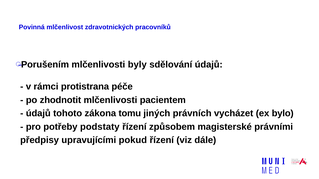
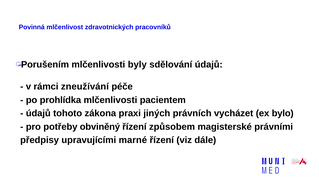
protistrana: protistrana -> zneužívání (85, 87)
zhodnotit: zhodnotit -> prohlídka (60, 100)
tomu: tomu -> praxi (130, 114)
podstaty: podstaty -> obviněný (100, 127)
pokud: pokud -> marné (133, 141)
